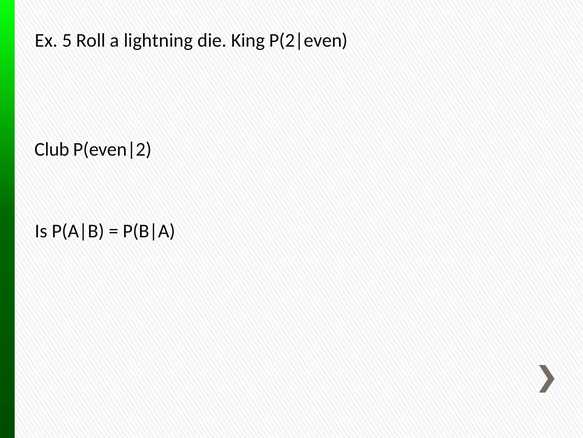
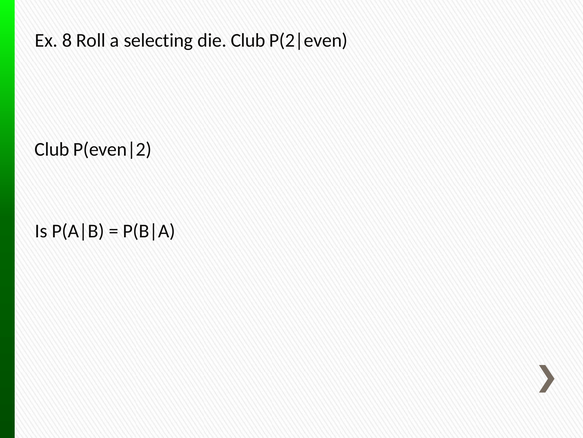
5: 5 -> 8 (67, 40)
lightning: lightning -> selecting (158, 40)
die King: King -> Club (248, 40)
